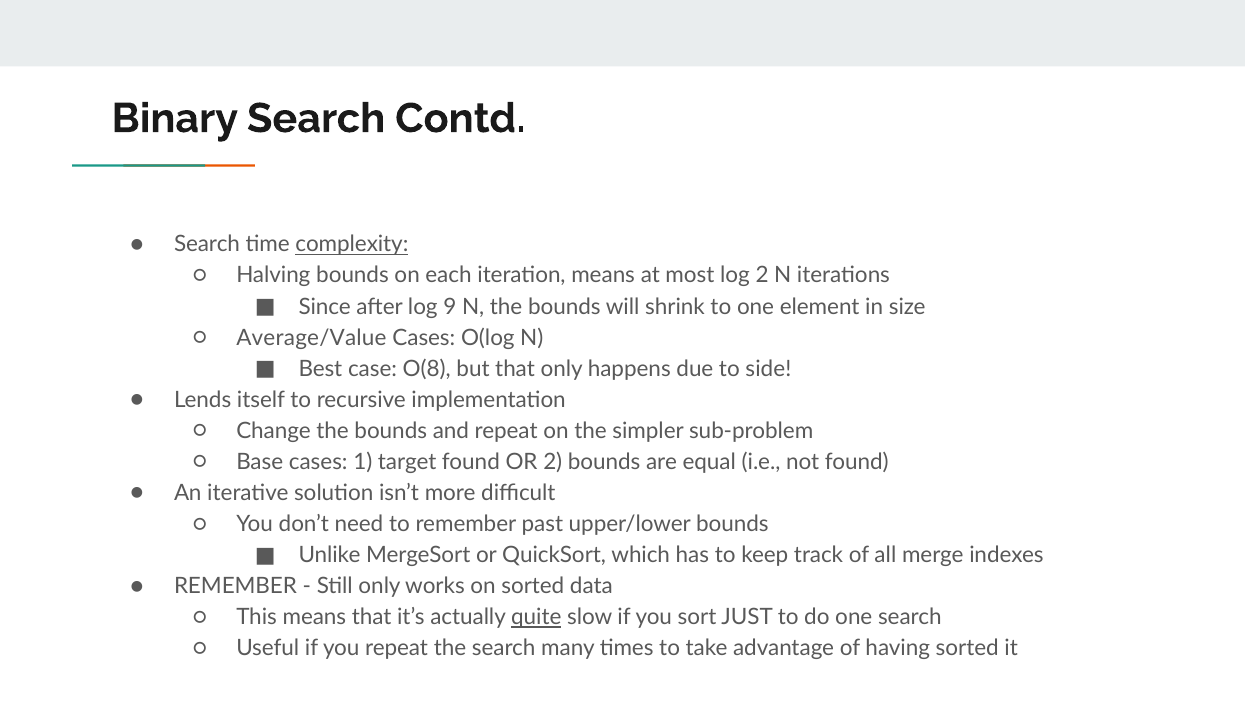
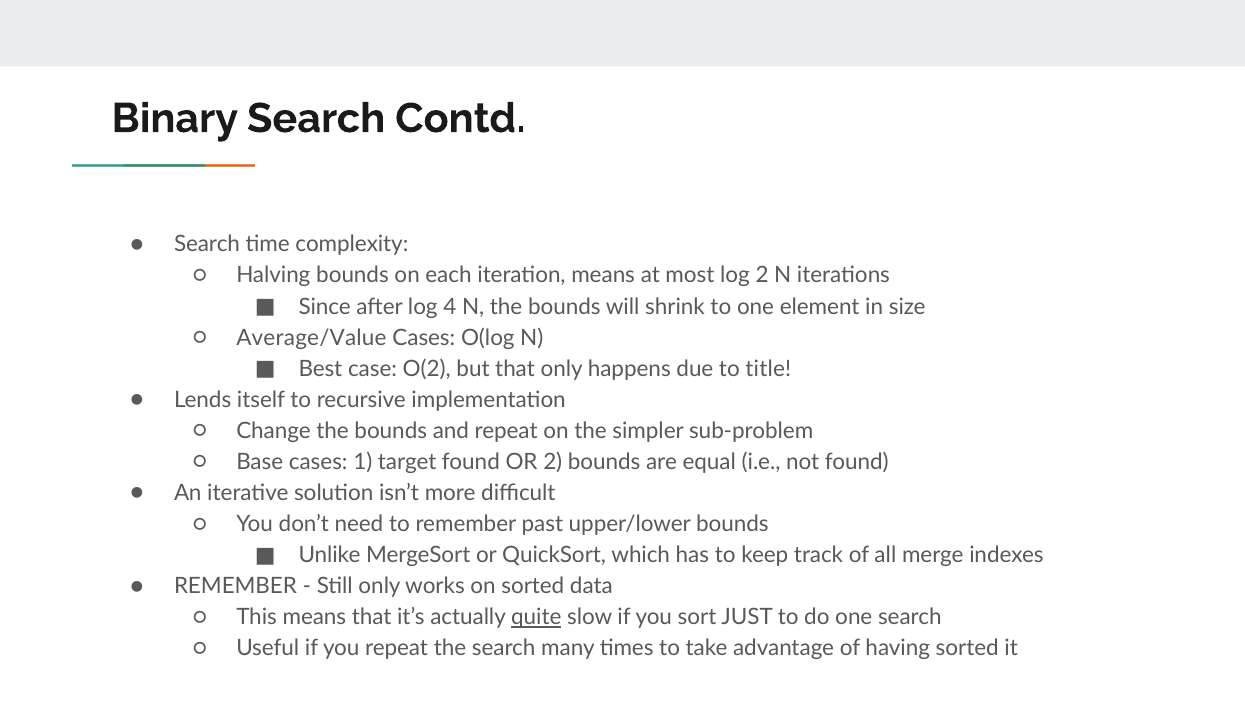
complexity underline: present -> none (352, 244)
9: 9 -> 4 (450, 306)
O(8: O(8 -> O(2 (427, 368)
side: side -> title (768, 368)
